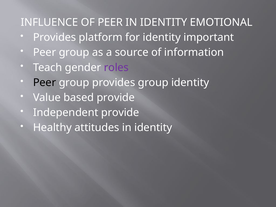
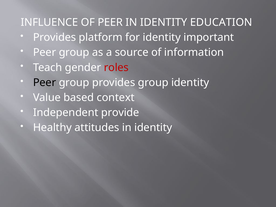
EMOTIONAL: EMOTIONAL -> EDUCATION (221, 22)
roles colour: purple -> red (116, 67)
based provide: provide -> context (116, 98)
